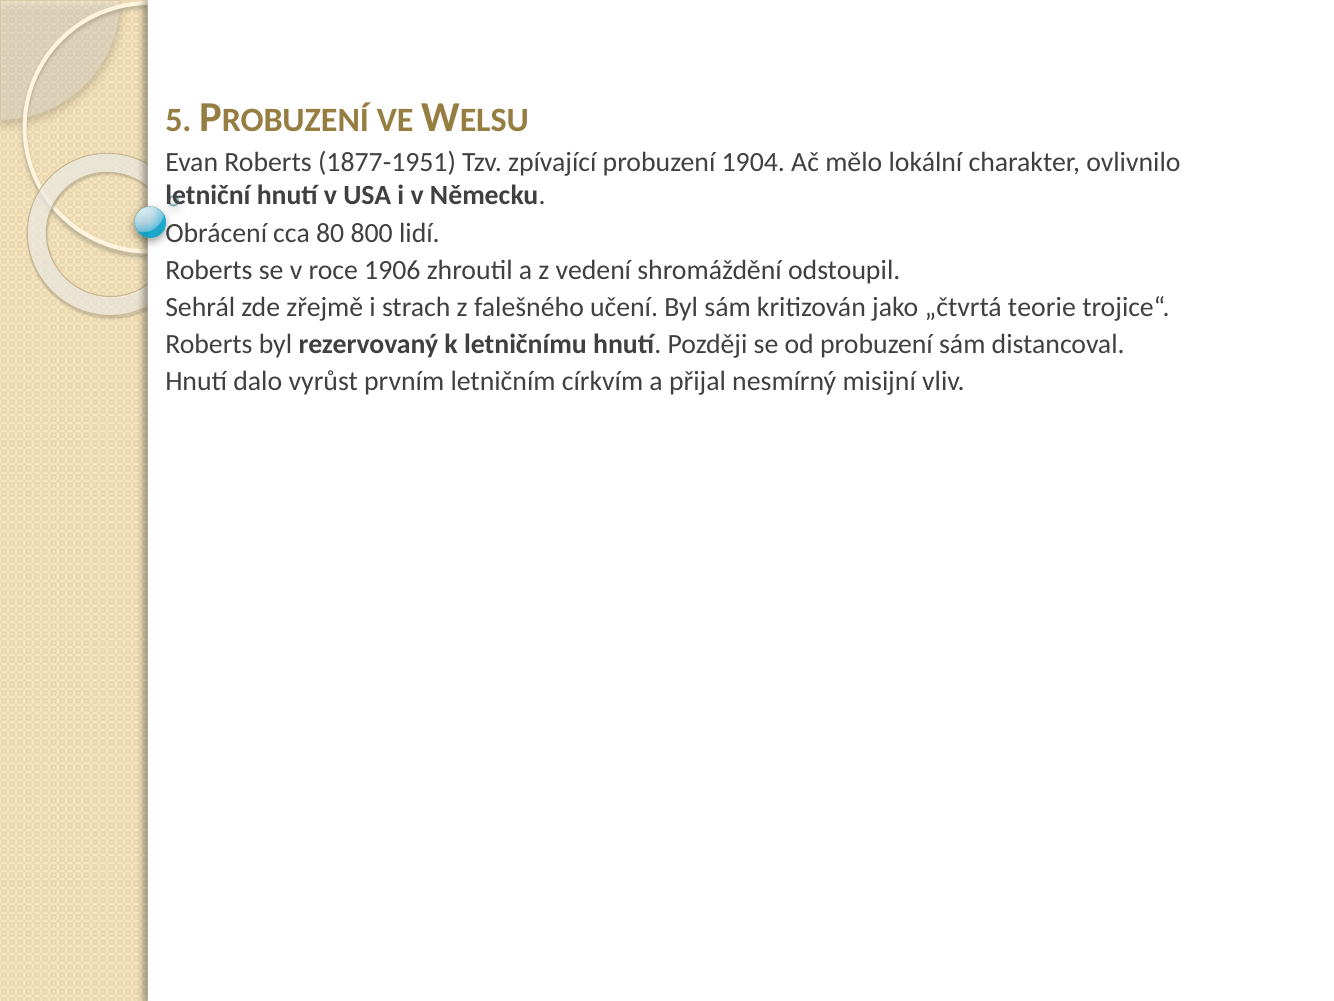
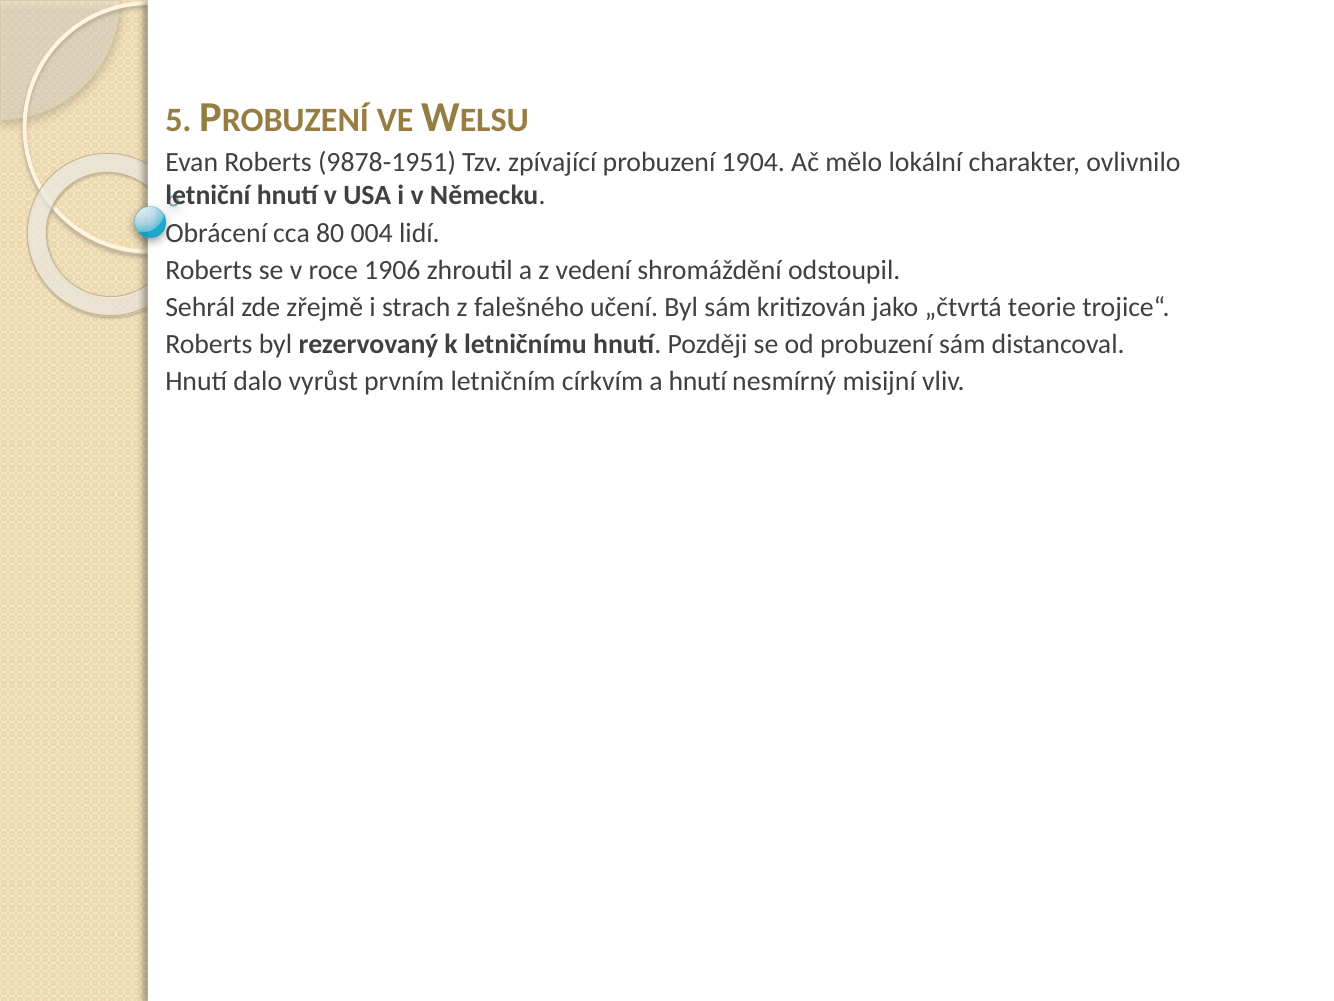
1877-1951: 1877-1951 -> 9878-1951 (387, 162)
800: 800 -> 004 (372, 233)
a přijal: přijal -> hnutí (698, 381)
